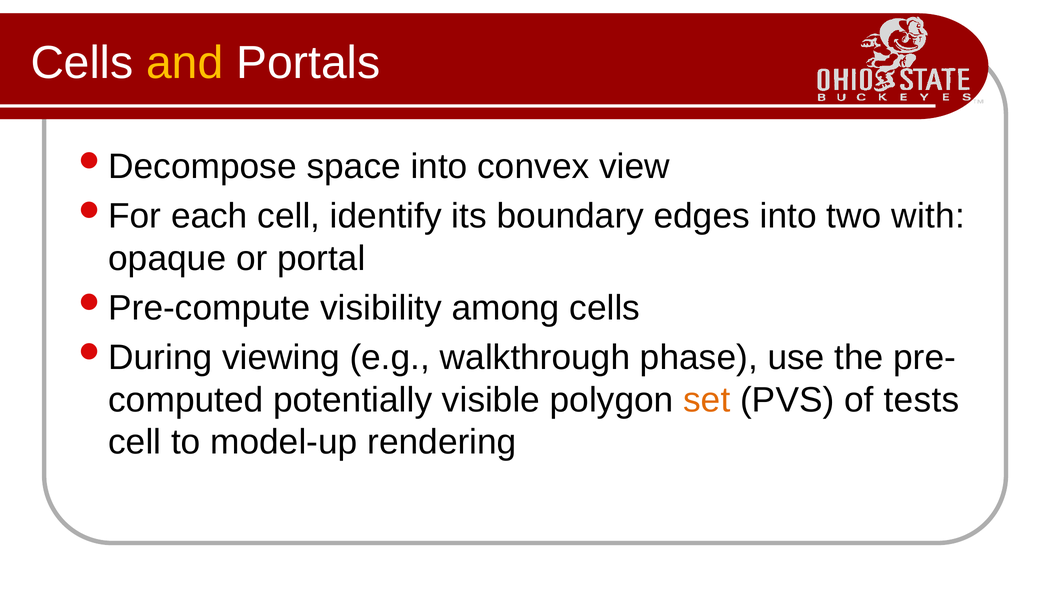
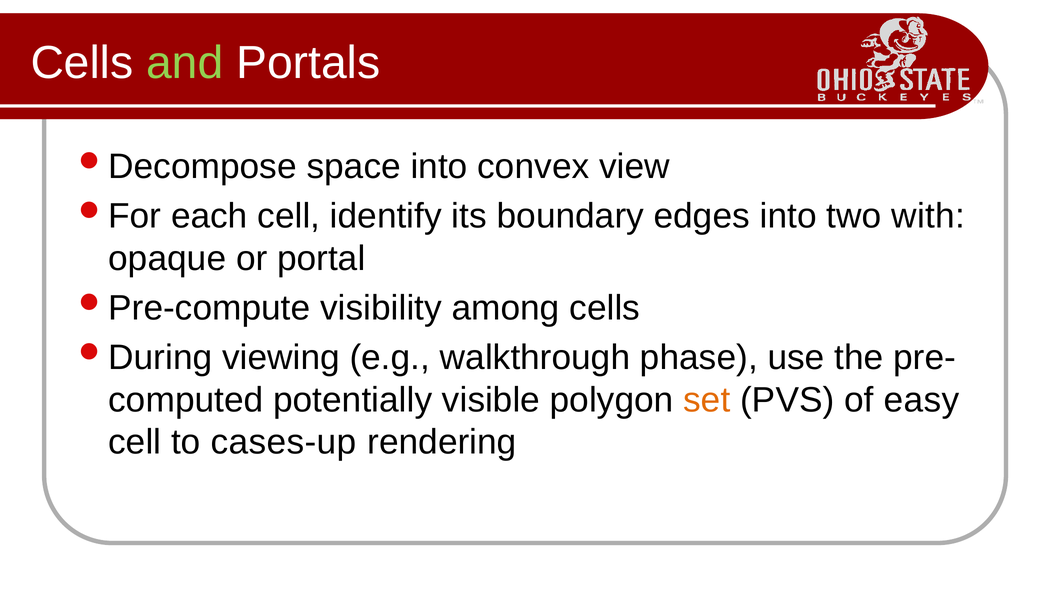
and colour: yellow -> light green (185, 63)
tests: tests -> easy (921, 400)
model-up: model-up -> cases-up (284, 442)
